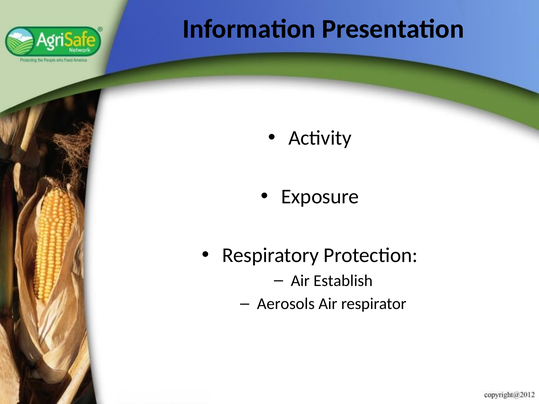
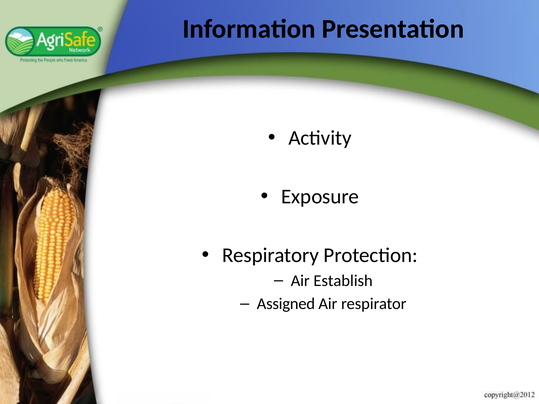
Aerosols: Aerosols -> Assigned (286, 304)
